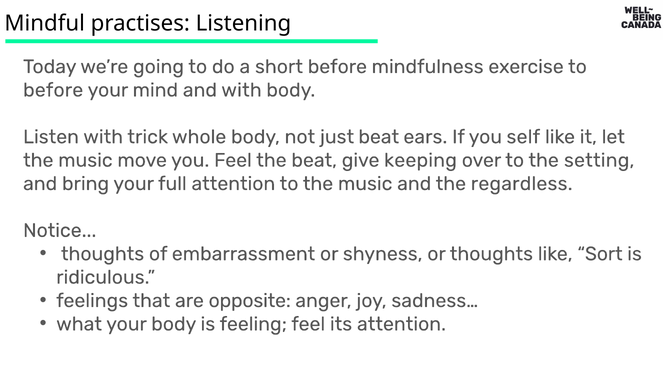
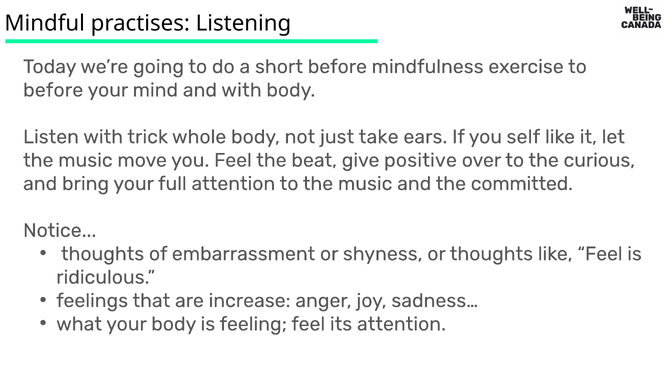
just beat: beat -> take (379, 137)
keeping: keeping -> positive (420, 160)
setting: setting -> curious (599, 160)
regardless: regardless -> committed (522, 184)
like Sort: Sort -> Feel (600, 254)
opposite: opposite -> increase (250, 300)
